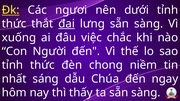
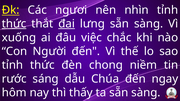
dưới: dưới -> nhìn (137, 10)
thức underline: none -> present (14, 24)
nhất: nhất -> rước (14, 79)
